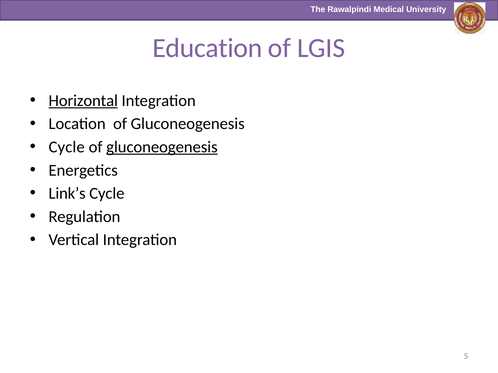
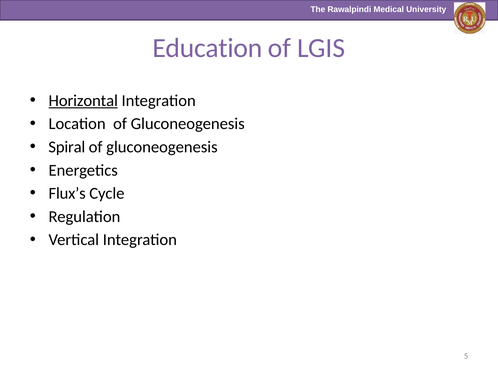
Cycle: Cycle -> Spiral (67, 147)
gluconeogenesis underline: present -> none (162, 147)
Link’s: Link’s -> Flux’s (67, 194)
